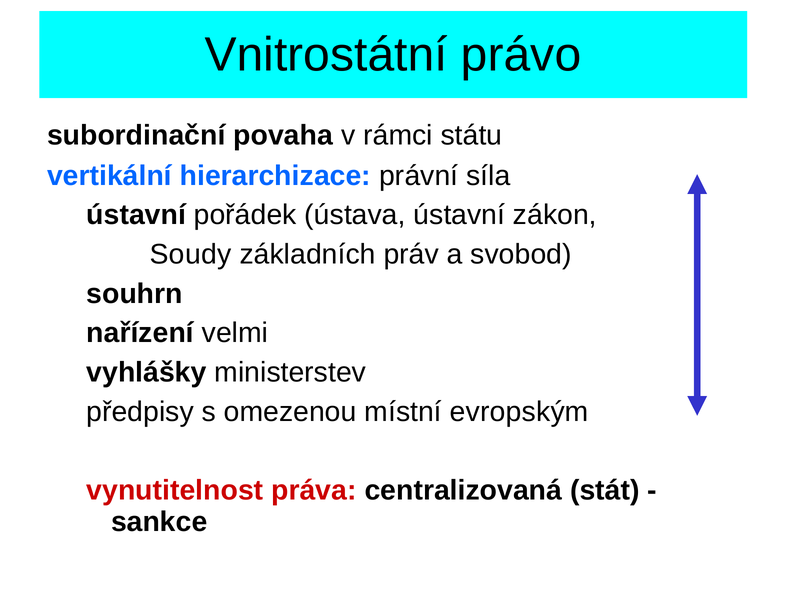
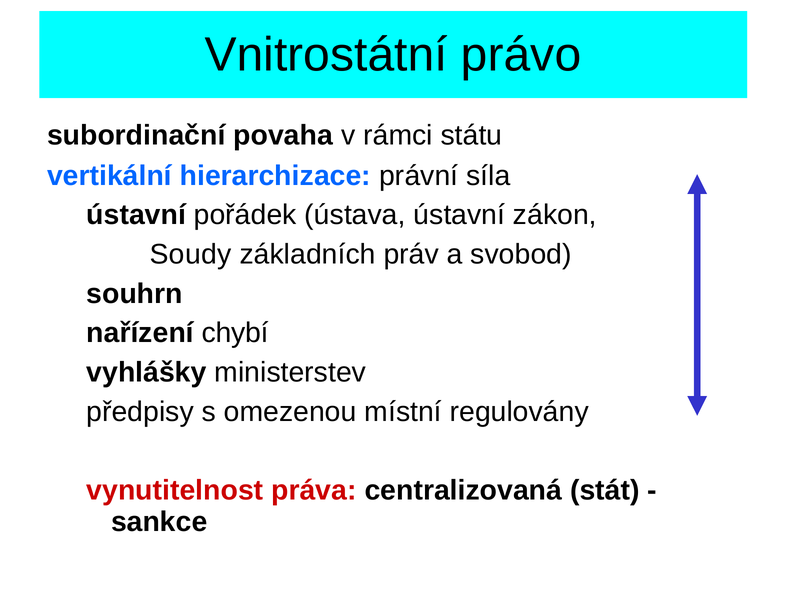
velmi: velmi -> chybí (235, 333)
evropským: evropským -> regulovány (519, 412)
